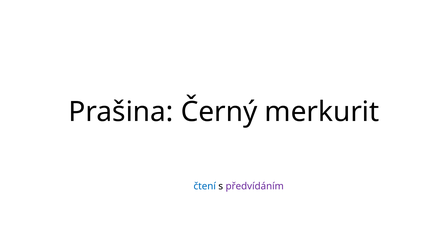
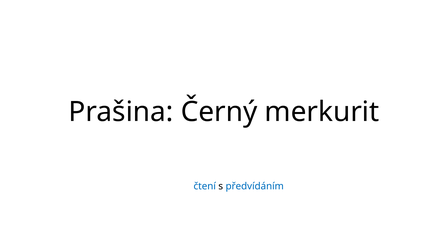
předvídáním colour: purple -> blue (255, 186)
